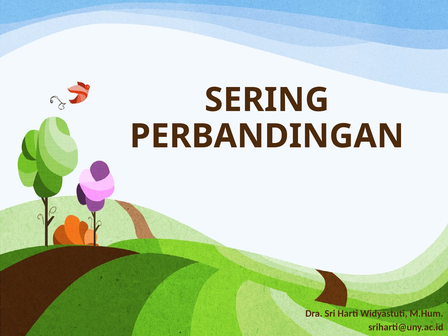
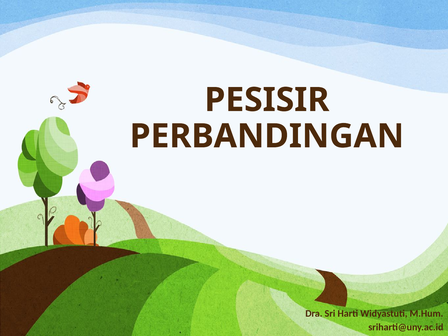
SERING: SERING -> PESISIR (267, 100)
